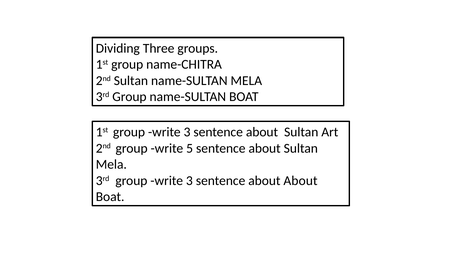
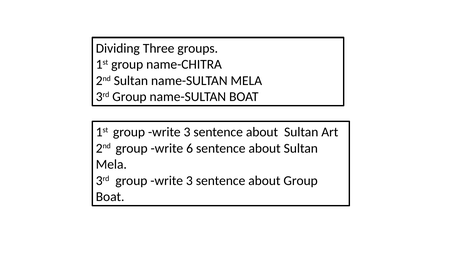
5: 5 -> 6 (190, 148)
about About: About -> Group (301, 181)
